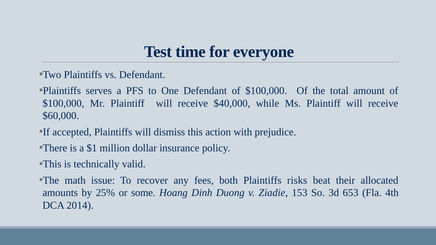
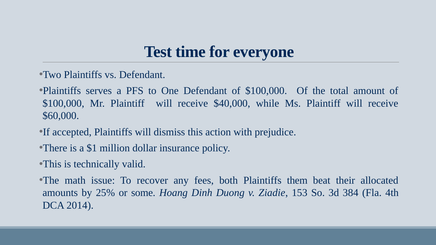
risks: risks -> them (297, 181)
653: 653 -> 384 (351, 193)
